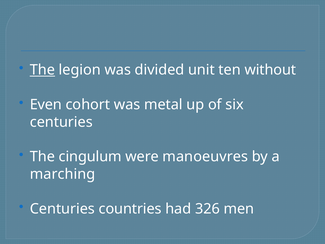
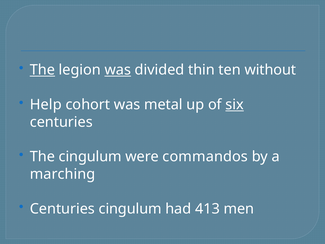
was underline: none -> present (118, 70)
unit: unit -> thin (201, 70)
Even: Even -> Help (46, 105)
six underline: none -> present (235, 105)
manoeuvres: manoeuvres -> commandos (205, 157)
Centuries countries: countries -> cingulum (130, 209)
326: 326 -> 413 (207, 209)
